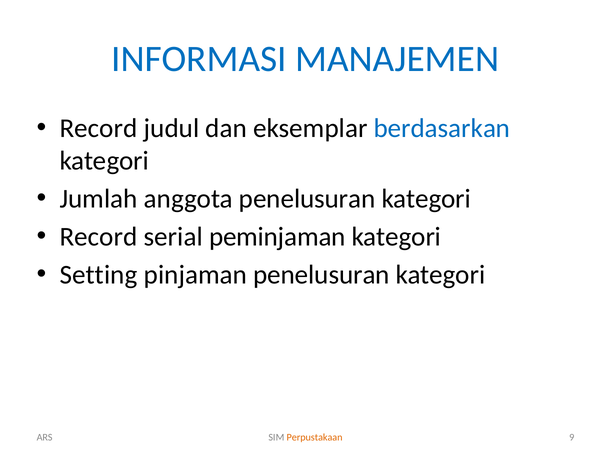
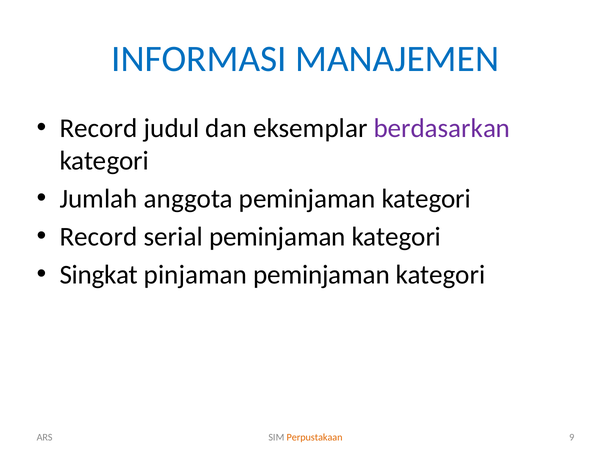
berdasarkan colour: blue -> purple (442, 128)
anggota penelusuran: penelusuran -> peminjaman (307, 199)
Setting: Setting -> Singkat (99, 275)
pinjaman penelusuran: penelusuran -> peminjaman (321, 275)
